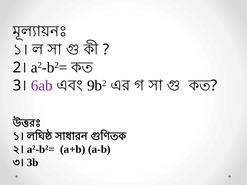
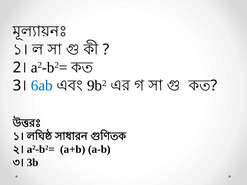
6ab colour: purple -> blue (42, 86)
